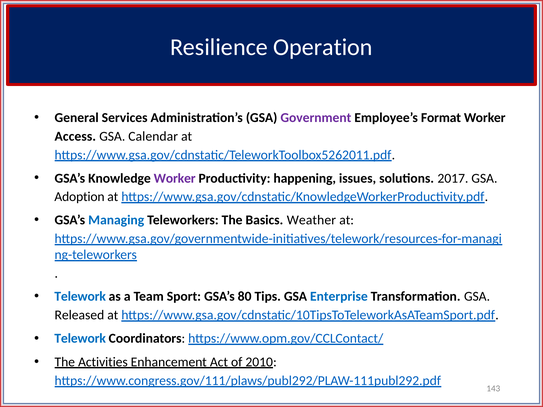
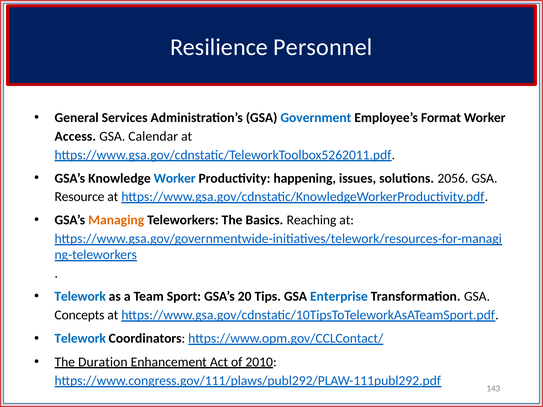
Operation: Operation -> Personnel (323, 47)
Government colour: purple -> blue (316, 118)
Worker colour: purple -> blue (175, 178)
2017: 2017 -> 2056 (453, 178)
Adoption: Adoption -> Resource (79, 197)
Managing colour: blue -> orange (116, 220)
Weather: Weather -> Reaching (311, 220)
80: 80 -> 20 (245, 297)
Released: Released -> Concepts (79, 315)
Activities: Activities -> Duration (103, 362)
